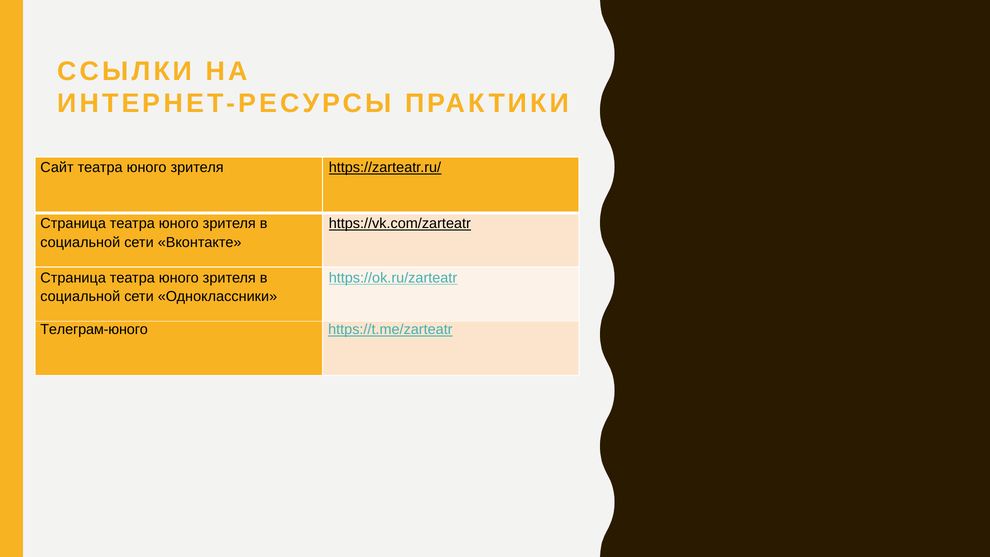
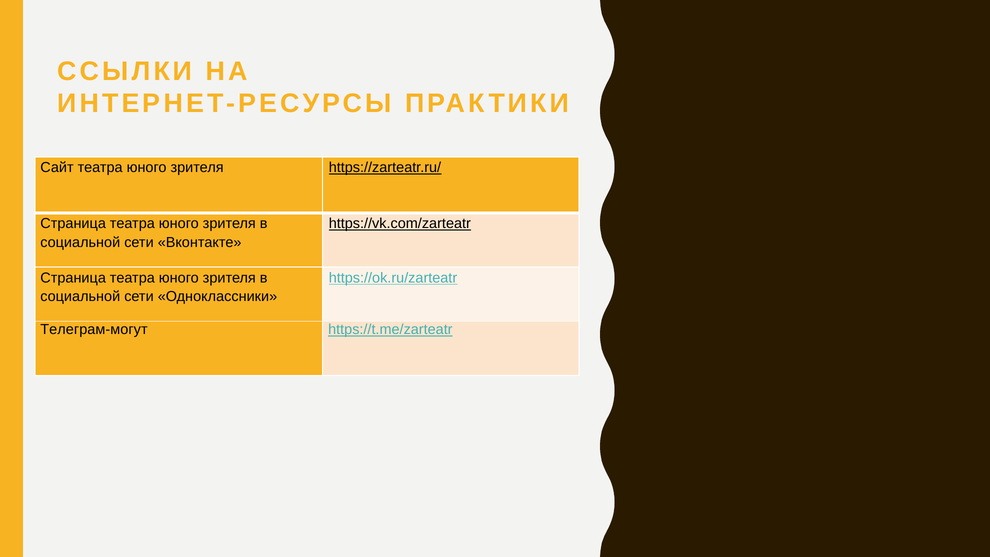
Телеграм-юного: Телеграм-юного -> Телеграм-могут (94, 330)
